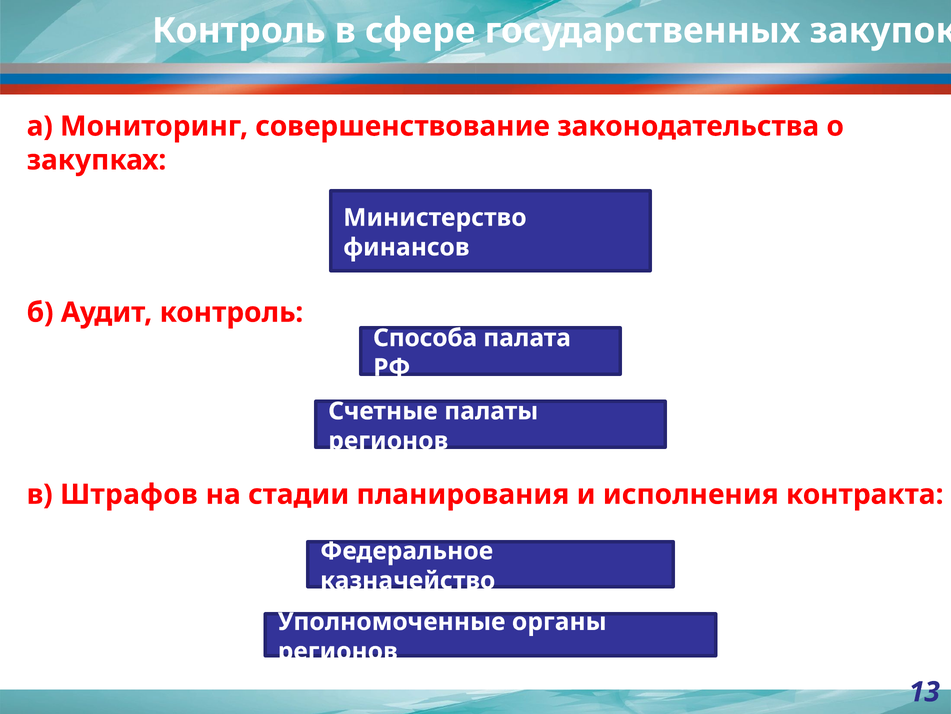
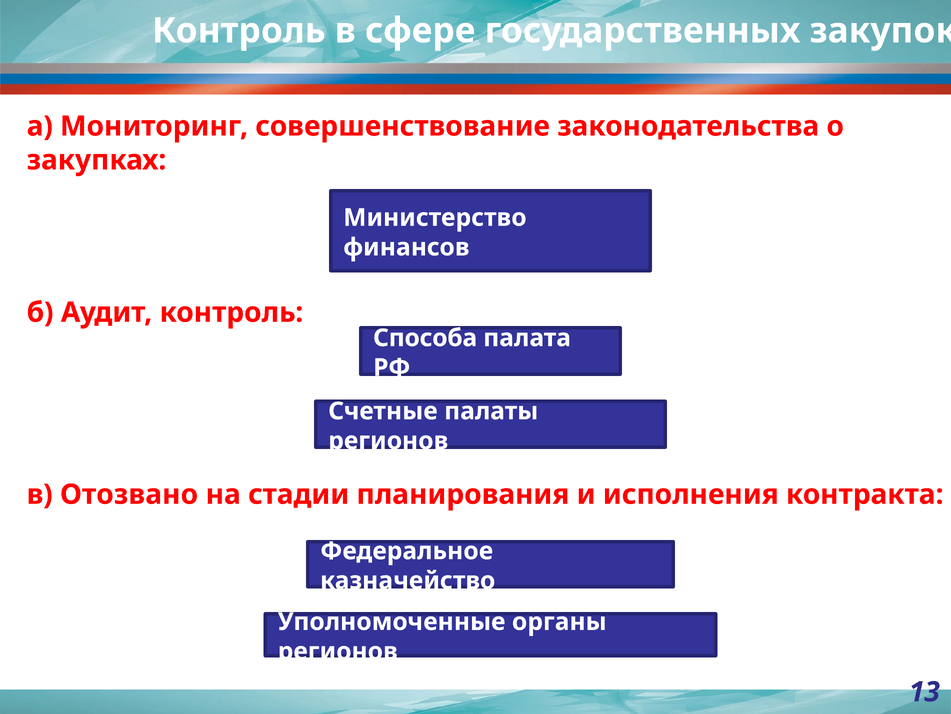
Штрафов: Штрафов -> Отозвано (129, 494)
